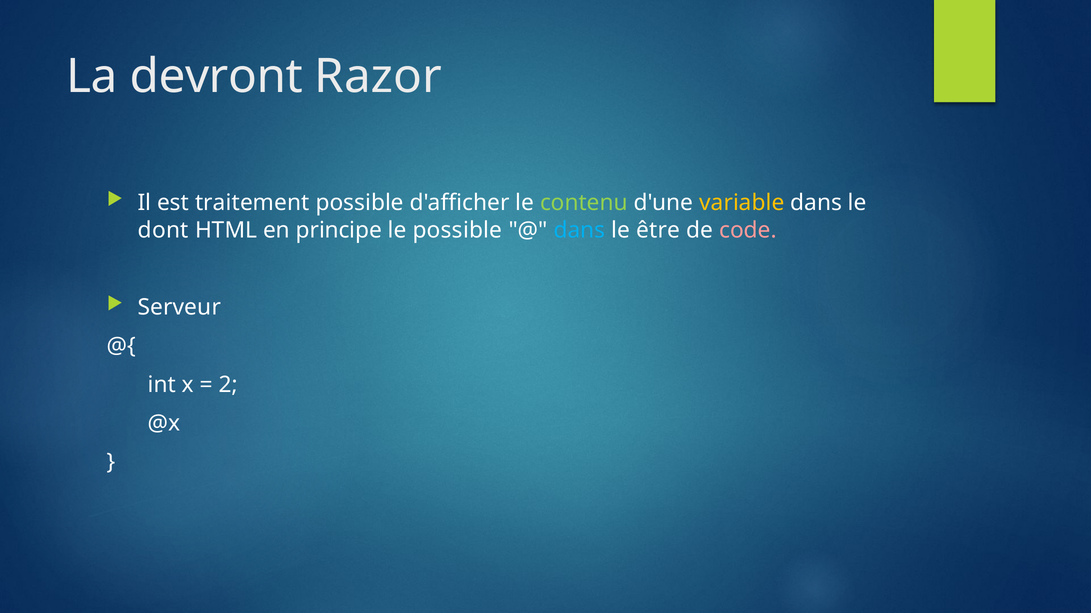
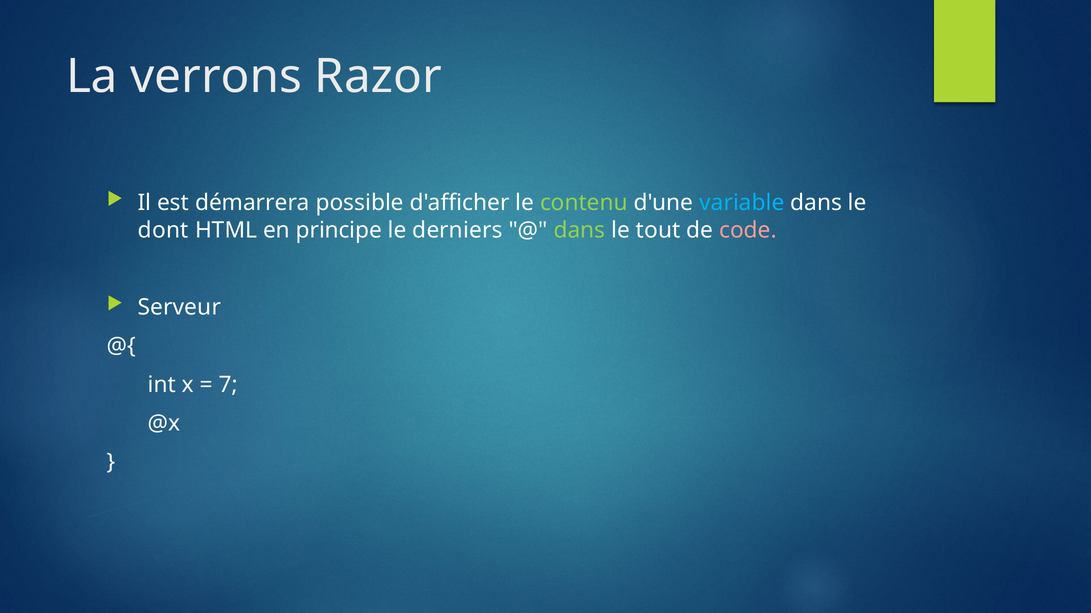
devront: devront -> verrons (216, 77)
traitement: traitement -> démarrera (252, 203)
variable colour: yellow -> light blue (742, 203)
le possible: possible -> derniers (457, 230)
dans colour: light blue -> light green (579, 230)
être: être -> tout (658, 230)
2: 2 -> 7 (228, 385)
